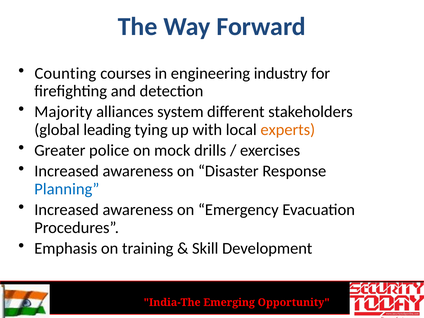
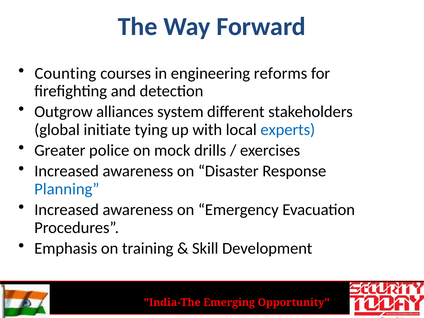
industry: industry -> reforms (281, 73)
Majority: Majority -> Outgrow (63, 112)
leading: leading -> initiate (107, 130)
experts colour: orange -> blue (288, 130)
